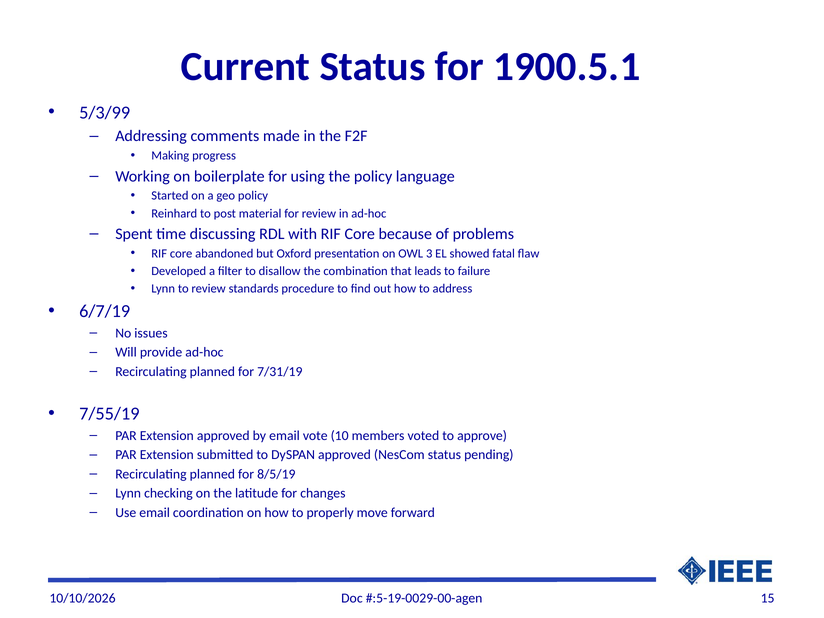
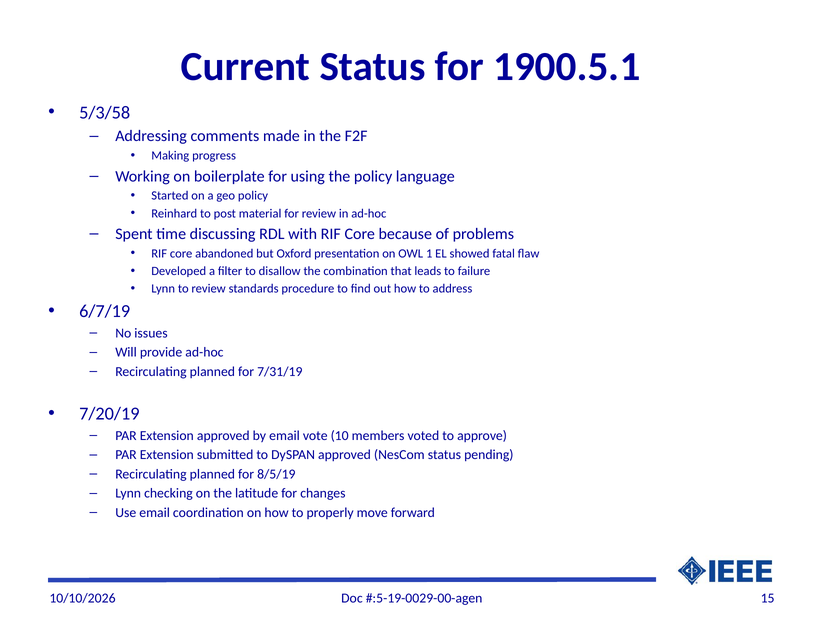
5/3/99: 5/3/99 -> 5/3/58 (105, 113)
3: 3 -> 1 (429, 253)
7/55/19: 7/55/19 -> 7/20/19 (109, 414)
